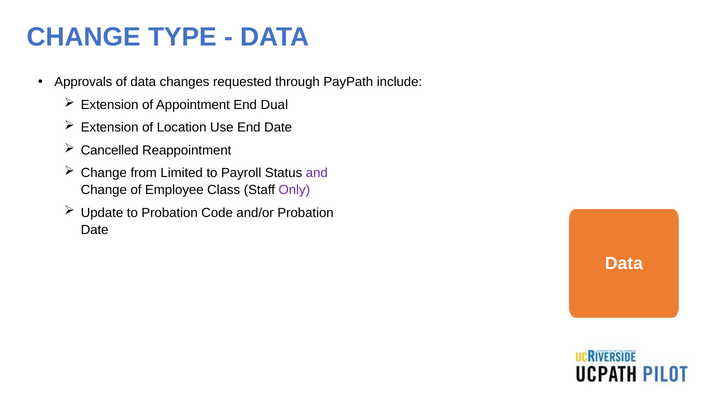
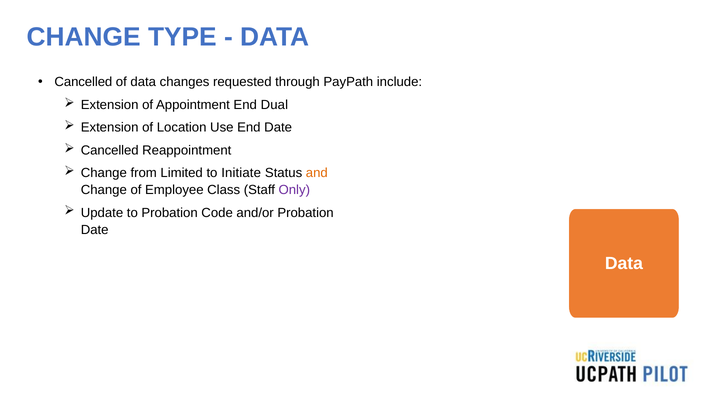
Approvals: Approvals -> Cancelled (83, 82)
Payroll: Payroll -> Initiate (241, 173)
and colour: purple -> orange (317, 173)
